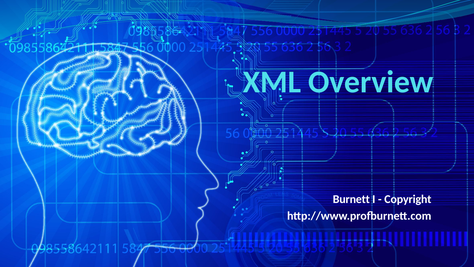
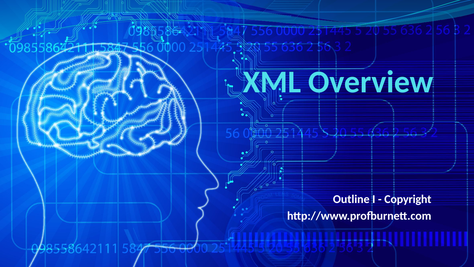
Burnett: Burnett -> Outline (351, 199)
